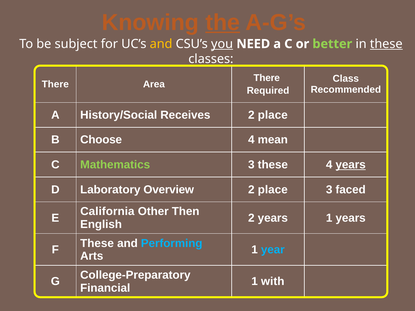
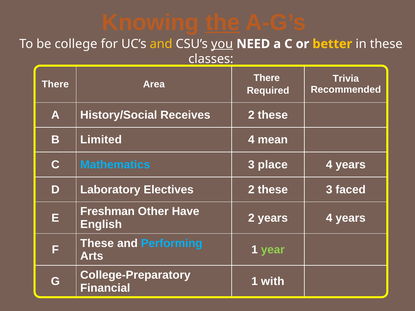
subject: subject -> college (76, 44)
better colour: light green -> yellow (332, 44)
these underline: present -> none (386, 44)
Class: Class -> Trivia (346, 79)
place: place -> these (273, 115)
Choose: Choose -> Limited (101, 140)
Mathematics colour: light green -> light blue (115, 165)
3 these: these -> place (273, 165)
years underline: present -> none (351, 165)
Overview: Overview -> Electives (169, 190)
place: place -> these (273, 190)
California: California -> Freshman (107, 212)
Then: Then -> Have (186, 212)
years 1: 1 -> 4 (329, 218)
year colour: light blue -> light green (273, 250)
